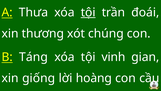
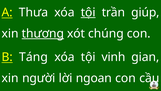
đoái: đoái -> giúp (145, 12)
thương underline: none -> present (43, 33)
giống: giống -> người (39, 78)
hoàng: hoàng -> ngoan (94, 78)
